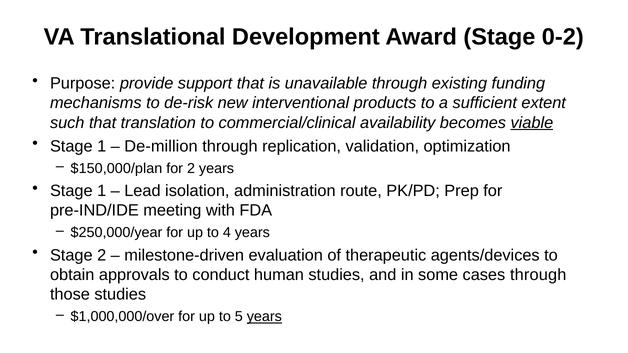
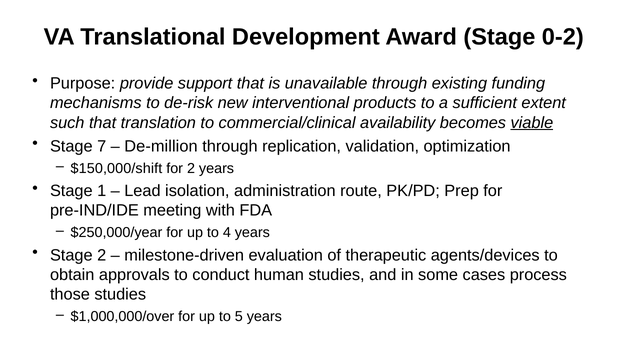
1: 1 -> 7 (102, 146)
$150,000/plan: $150,000/plan -> $150,000/shift (116, 169)
cases through: through -> process (538, 275)
years underline: present -> none (264, 317)
